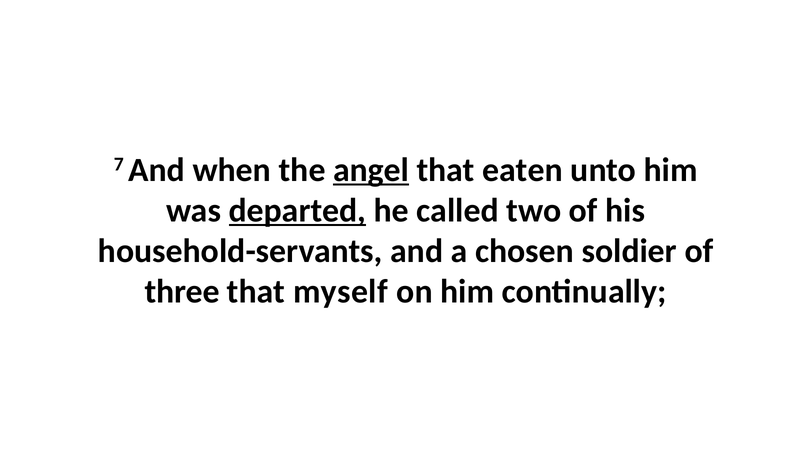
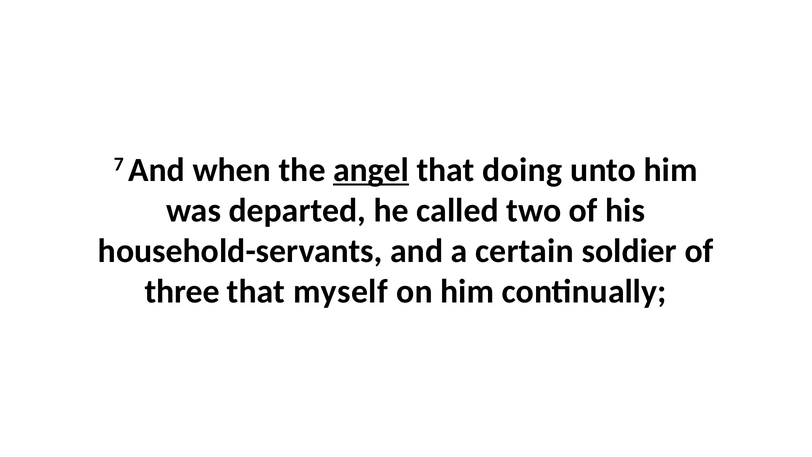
eaten: eaten -> doing (522, 170)
departed underline: present -> none (297, 210)
chosen: chosen -> certain (524, 251)
